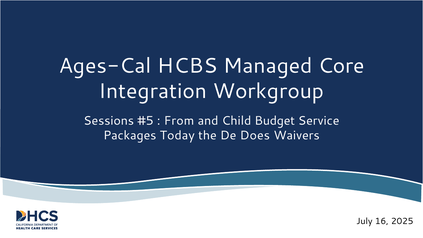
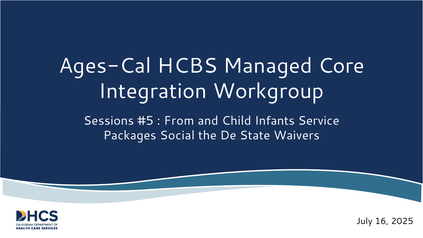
Budget: Budget -> Infants (275, 121)
Today: Today -> Social (177, 135)
Does: Does -> State (255, 135)
